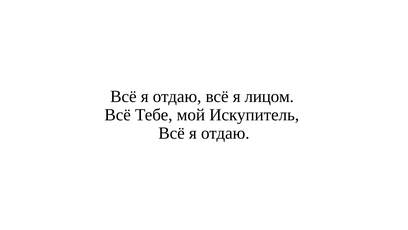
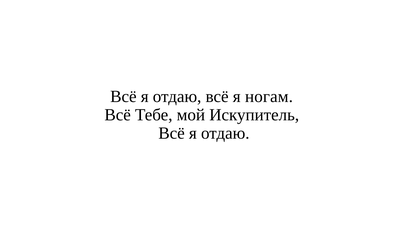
лицом: лицом -> ногам (269, 96)
